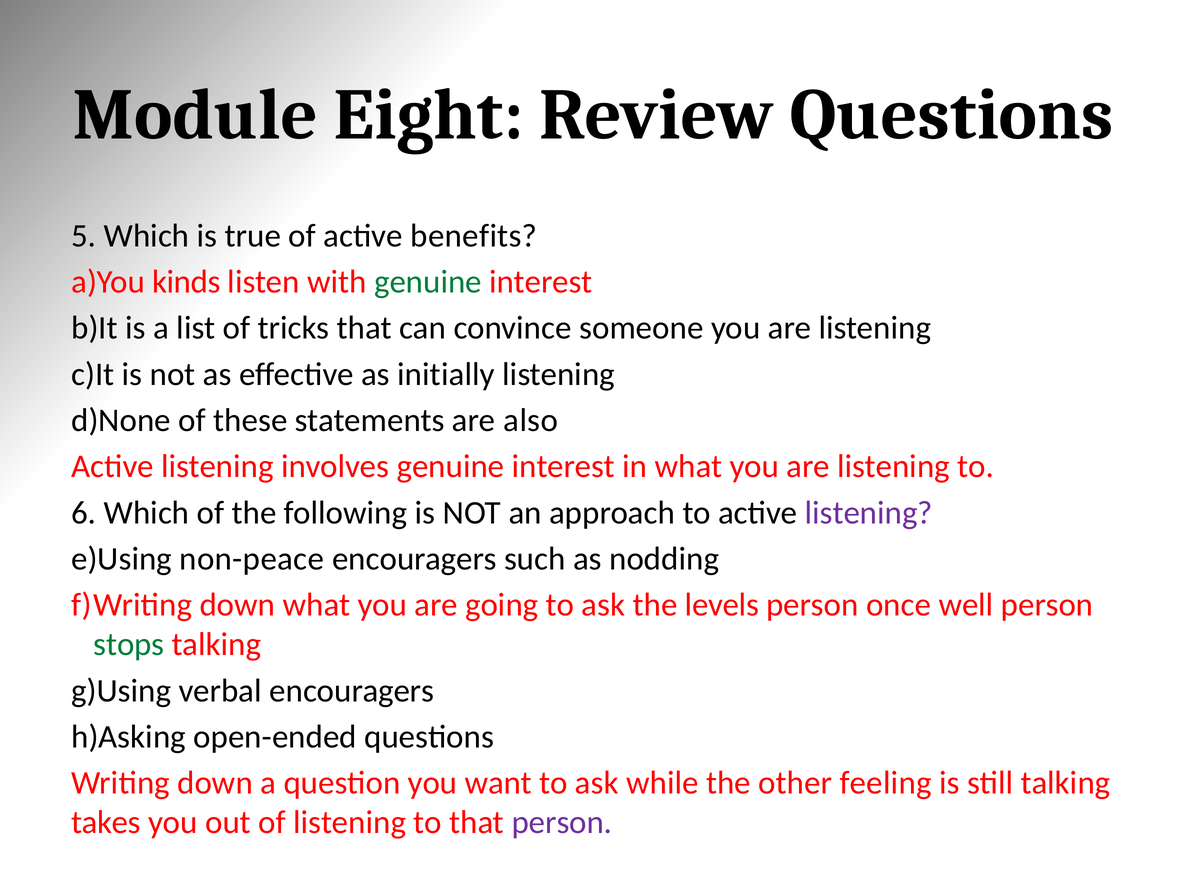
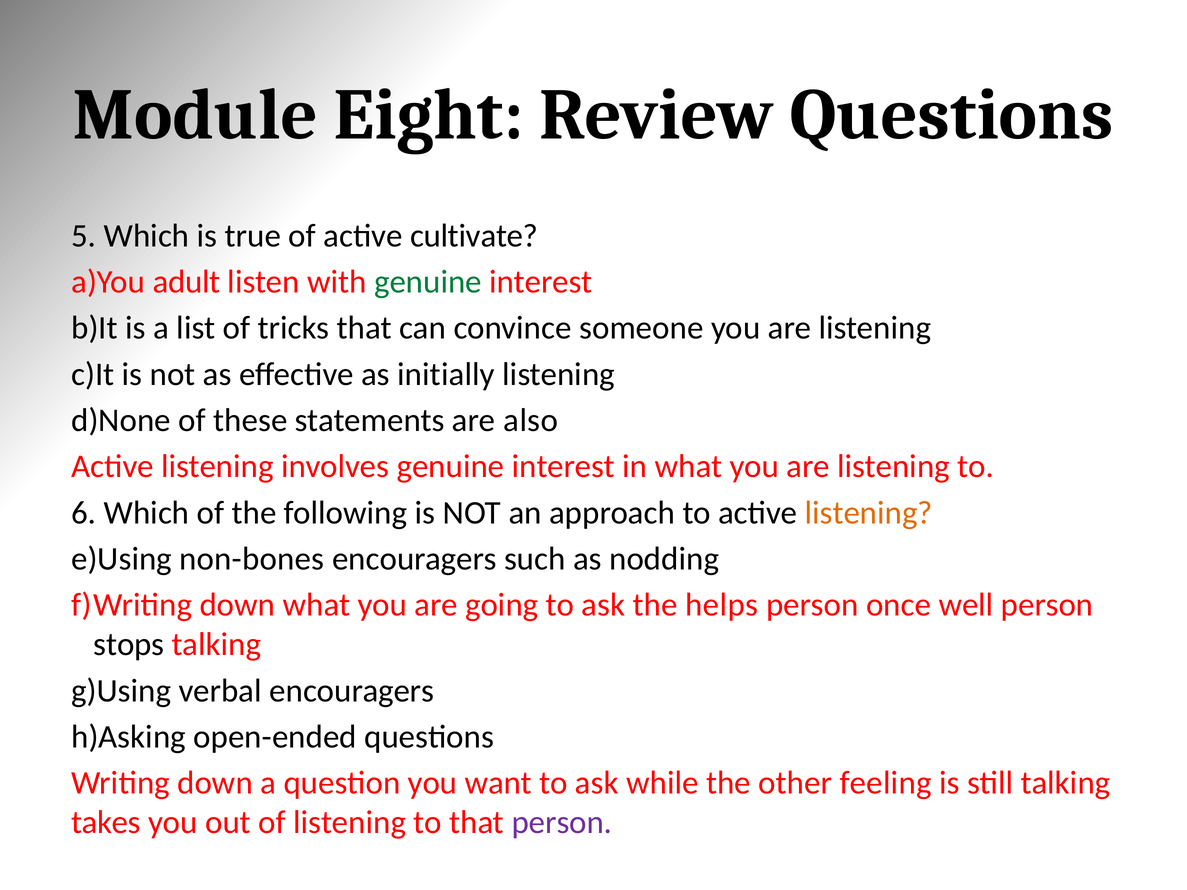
benefits: benefits -> cultivate (474, 236)
kinds: kinds -> adult (186, 282)
listening colour: purple -> orange (869, 513)
non-peace: non-peace -> non-bones (252, 559)
levels: levels -> helps (722, 605)
stops colour: green -> black (129, 645)
